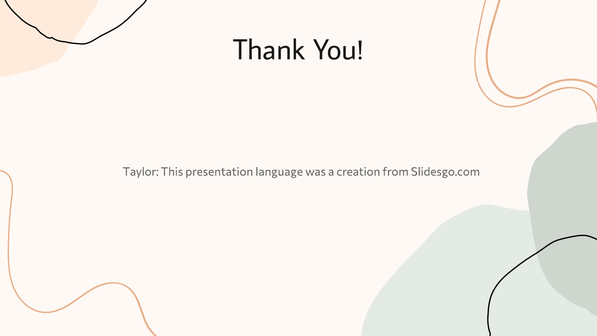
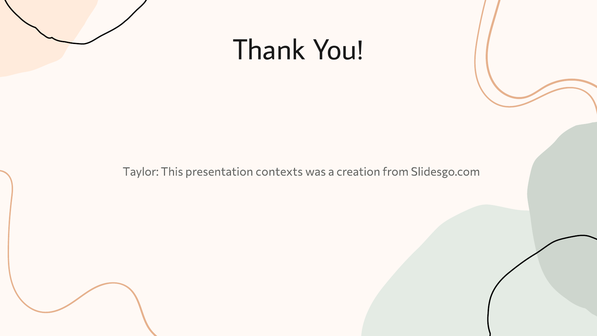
language: language -> contexts (279, 172)
